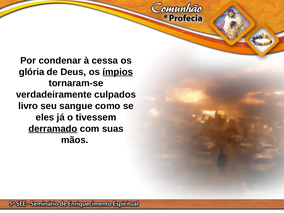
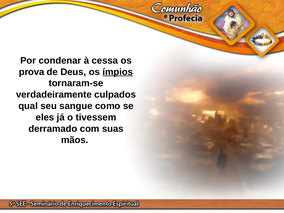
glória: glória -> prova (32, 72)
livro: livro -> qual (28, 106)
derramado underline: present -> none (53, 129)
